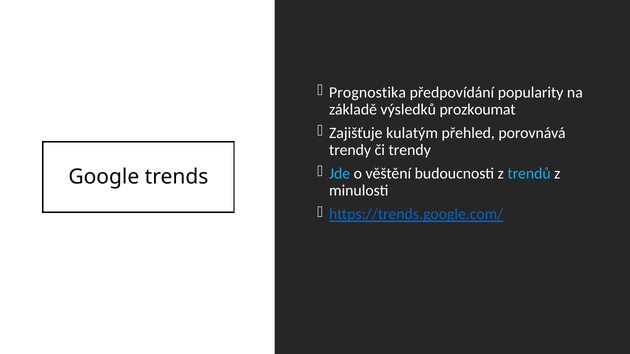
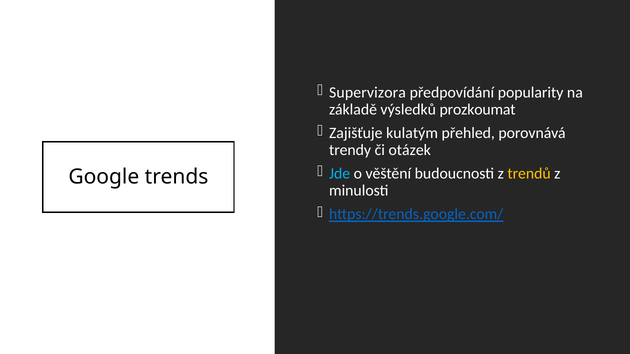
Prognostika: Prognostika -> Supervizora (368, 93)
či trendy: trendy -> otázek (410, 150)
trendů colour: light blue -> yellow (529, 174)
